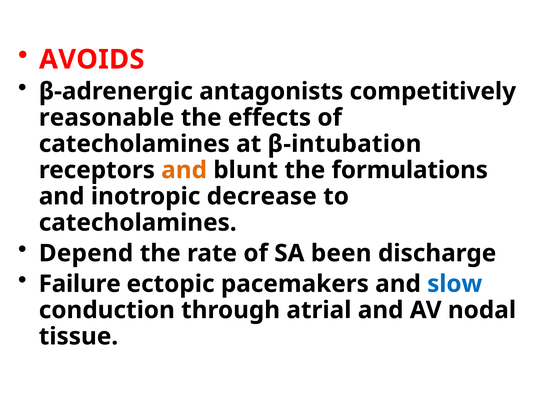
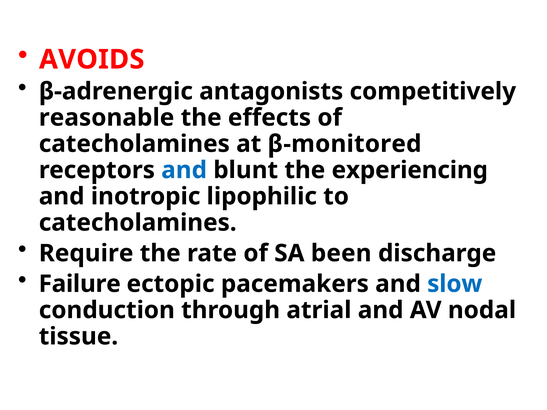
β-intubation: β-intubation -> β-monitored (345, 144)
and colour: orange -> blue (184, 170)
formulations: formulations -> experiencing (410, 170)
decrease: decrease -> lipophilic (262, 196)
Depend: Depend -> Require (86, 253)
